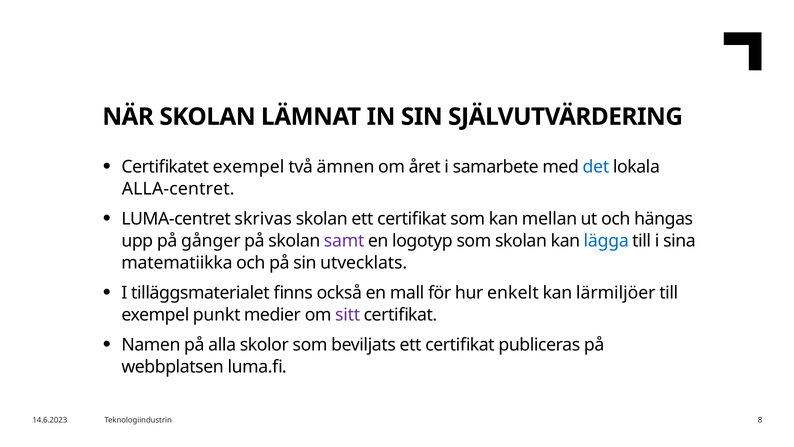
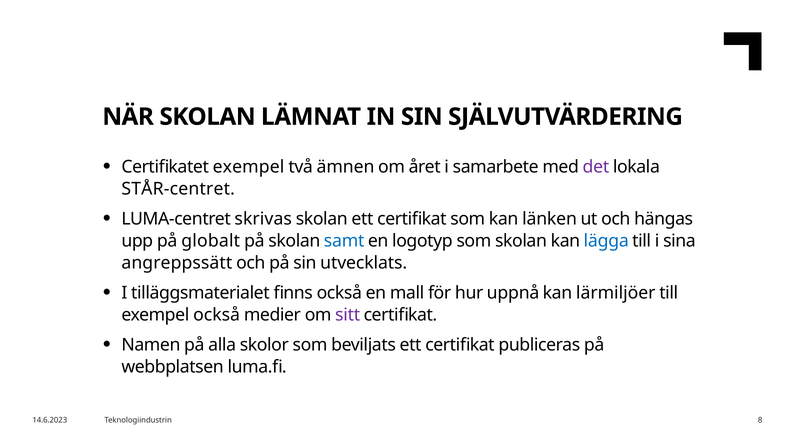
det colour: blue -> purple (596, 167)
ALLA-centret: ALLA-centret -> STÅR-centret (178, 189)
mellan: mellan -> länken (550, 219)
gånger: gånger -> globalt (211, 241)
samt colour: purple -> blue (344, 241)
matematiikka: matematiikka -> angreppssätt (177, 263)
enkelt: enkelt -> uppnå (513, 293)
exempel punkt: punkt -> också (217, 315)
